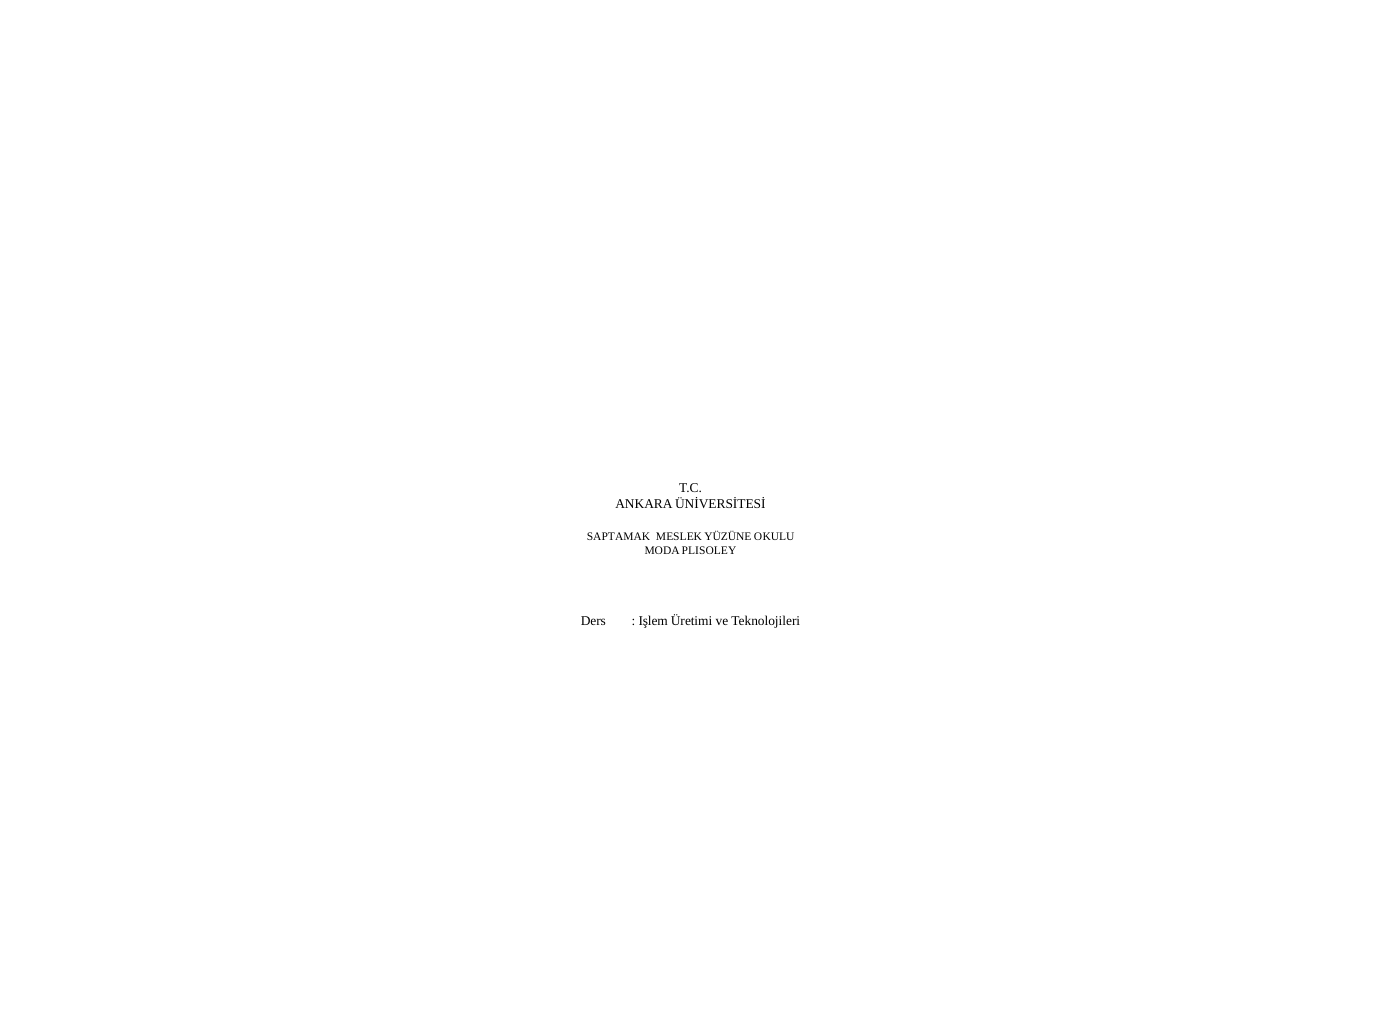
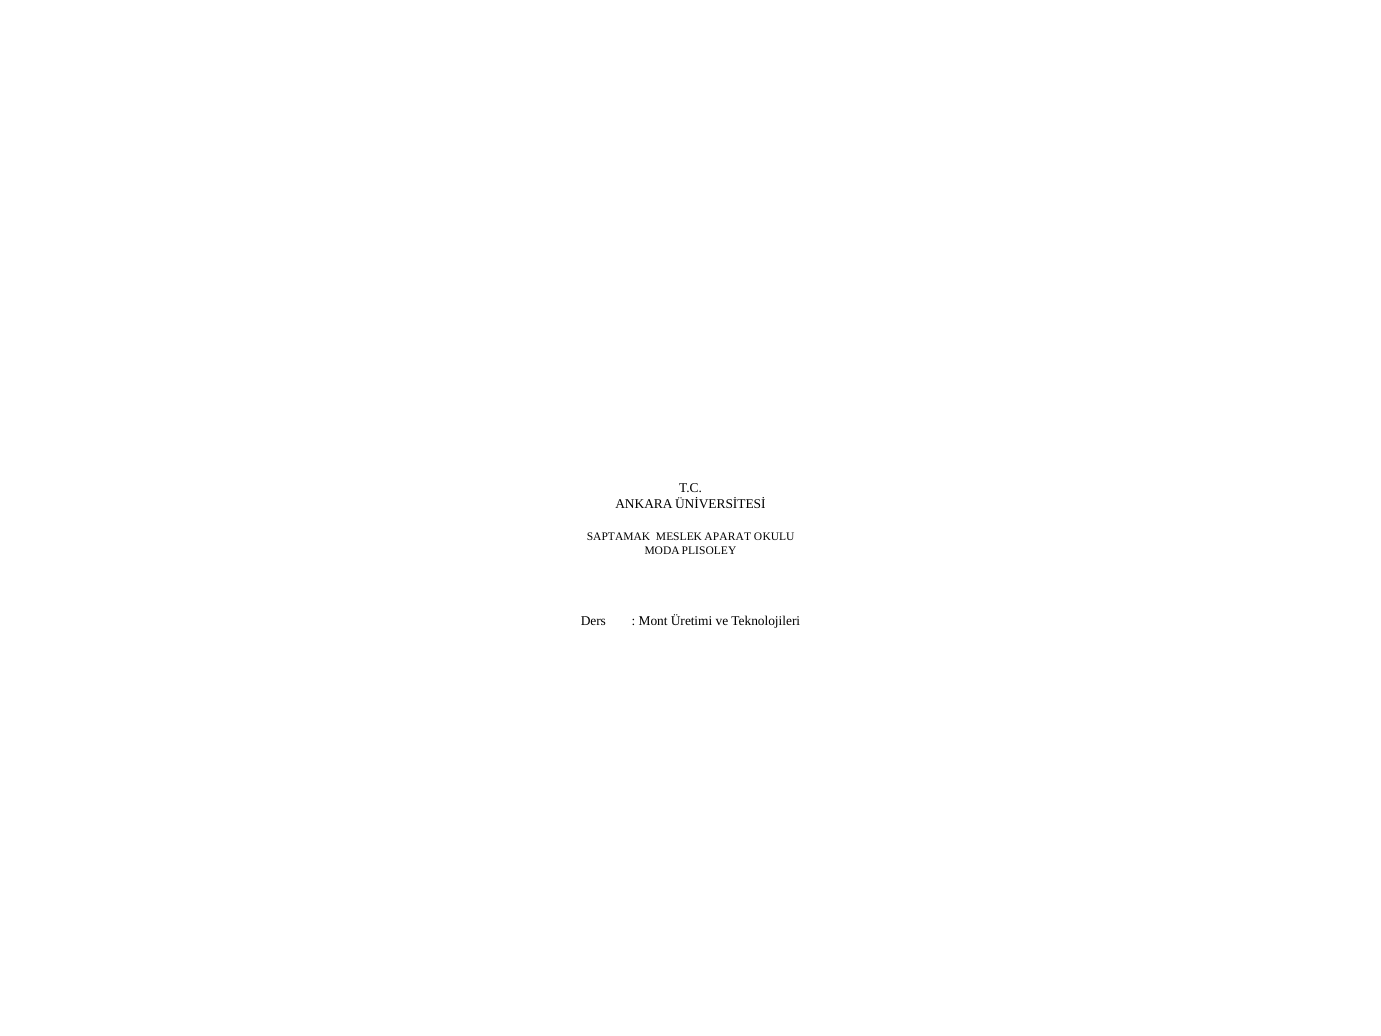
YÜZÜNE: YÜZÜNE -> APARAT (728, 537)
Işlem: Işlem -> Mont (653, 621)
